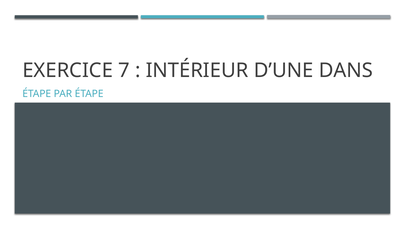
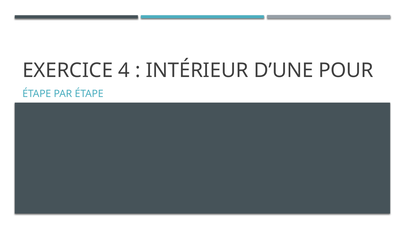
7: 7 -> 4 (124, 70)
DANS: DANS -> POUR (346, 70)
